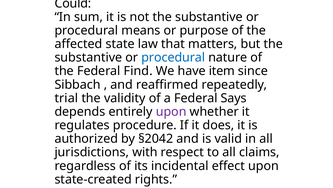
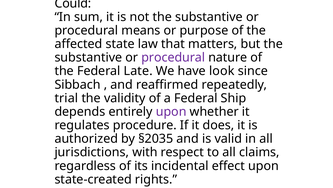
procedural colour: blue -> purple (173, 57)
Find: Find -> Late (138, 71)
item: item -> look (222, 71)
Says: Says -> Ship (234, 98)
§2042: §2042 -> §2035 (156, 138)
